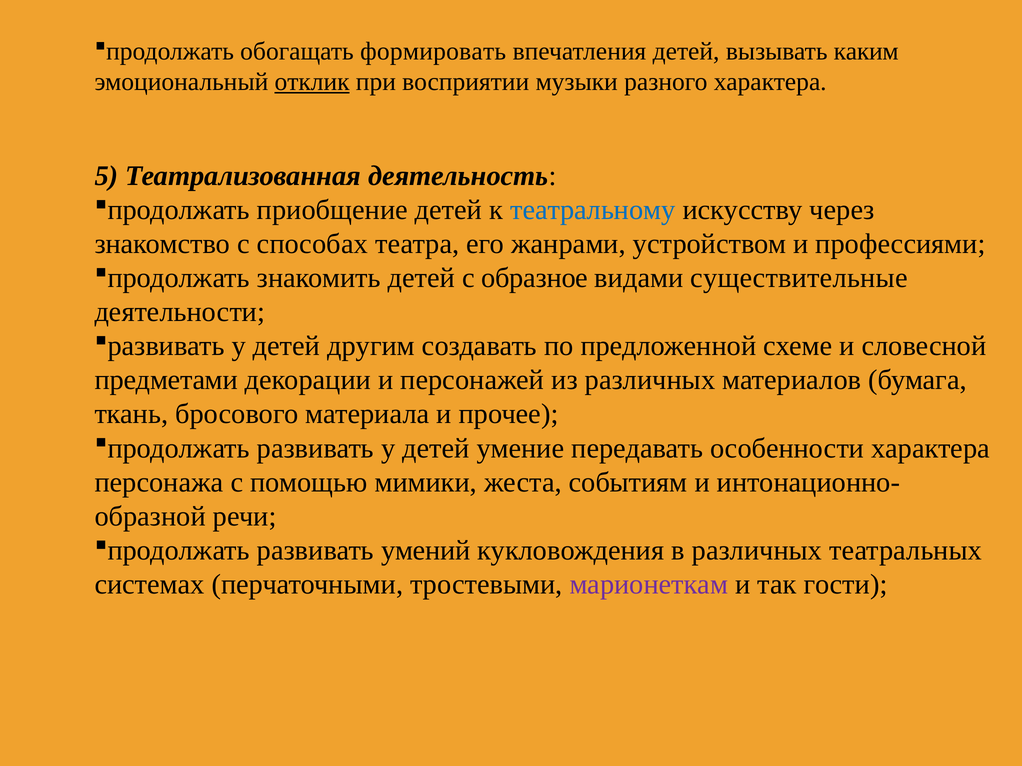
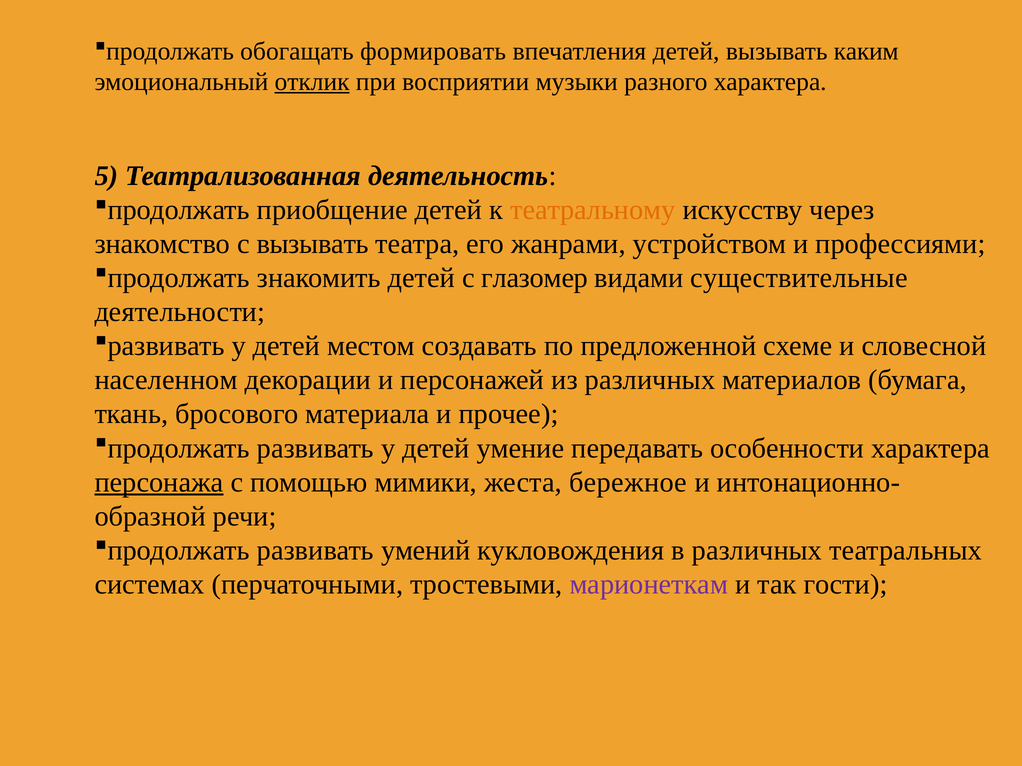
театральному colour: blue -> orange (593, 210)
с способах: способах -> вызывать (313, 244)
образное: образное -> глазомер (535, 278)
другим: другим -> местом (371, 346)
предметами: предметами -> населенном (166, 380)
персонажа underline: none -> present (159, 483)
событиям: событиям -> бережное (628, 483)
